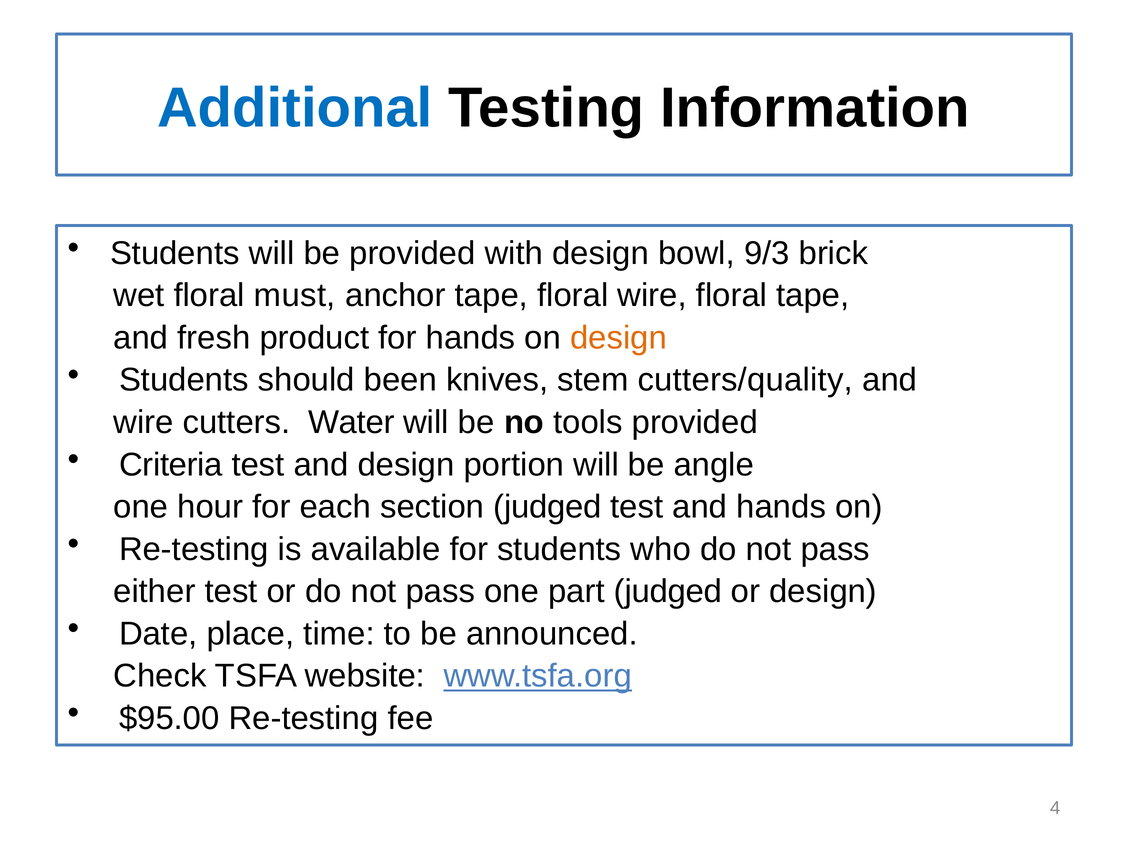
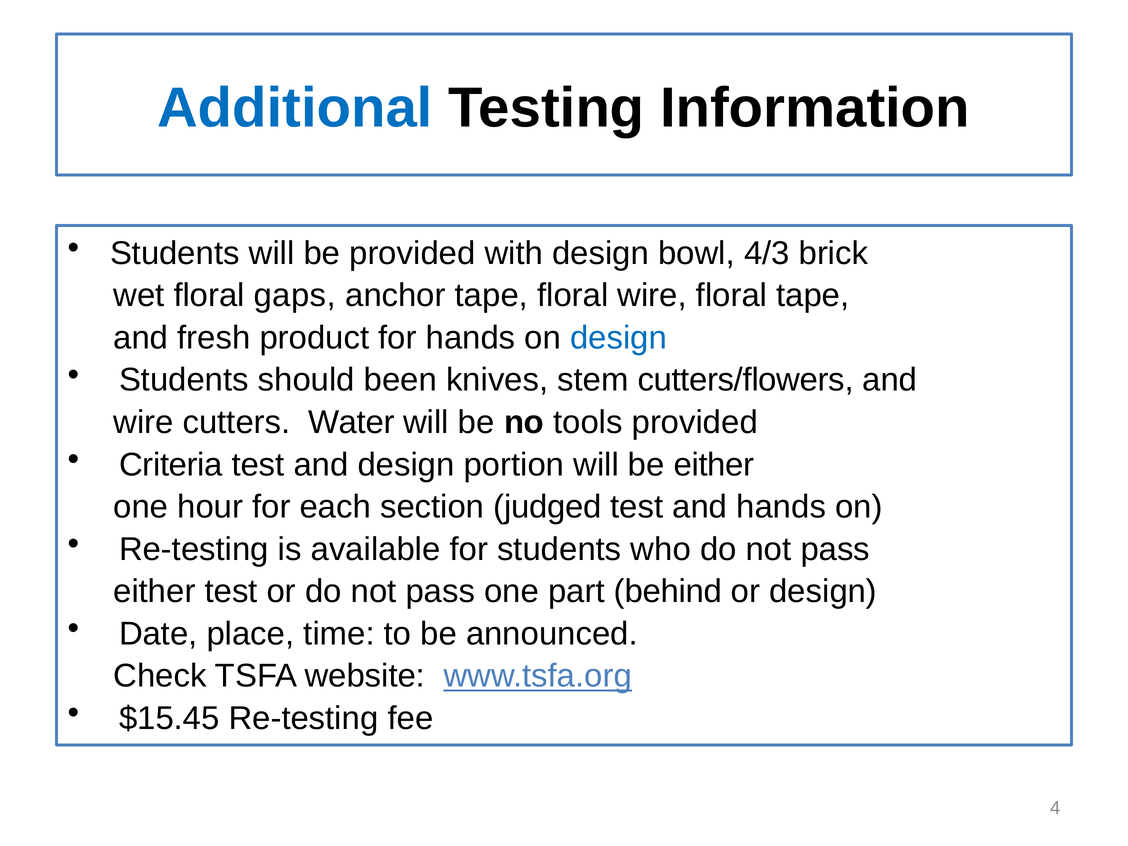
9/3: 9/3 -> 4/3 (767, 253)
must: must -> gaps (295, 296)
design colour: orange -> blue (619, 338)
cutters/quality: cutters/quality -> cutters/flowers (746, 380)
be angle: angle -> either (714, 465)
part judged: judged -> behind (668, 592)
$95.00: $95.00 -> $15.45 (169, 718)
